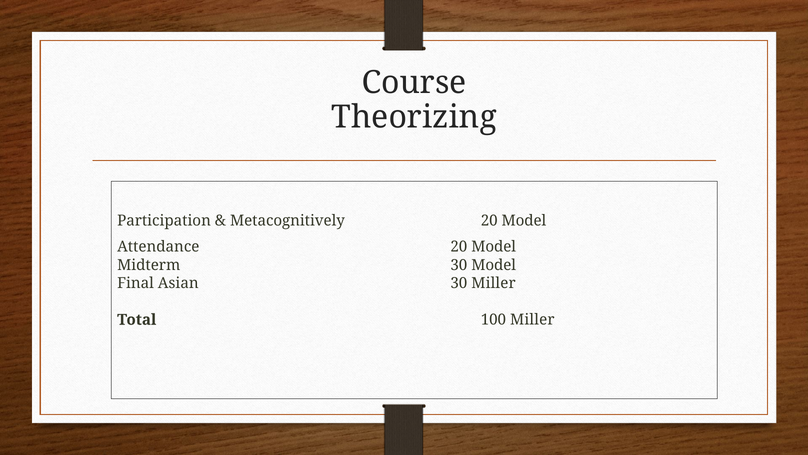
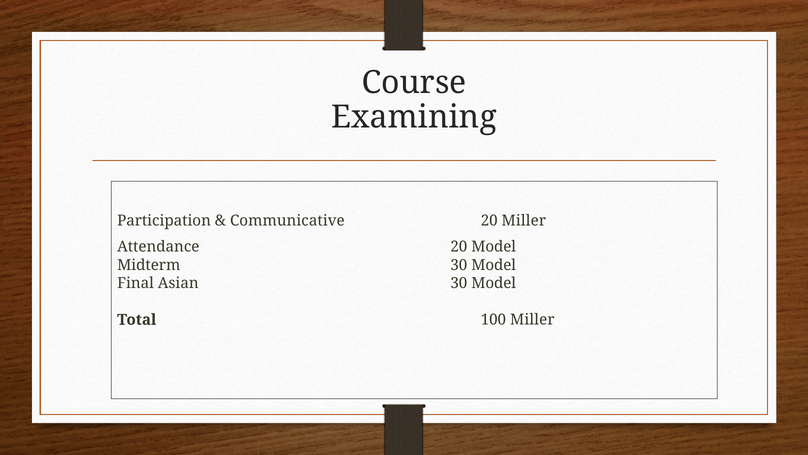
Theorizing: Theorizing -> Examining (414, 117)
Metacognitively: Metacognitively -> Communicative (287, 220)
Model: Model -> Miller (524, 220)
Miller: Miller -> Model (494, 283)
